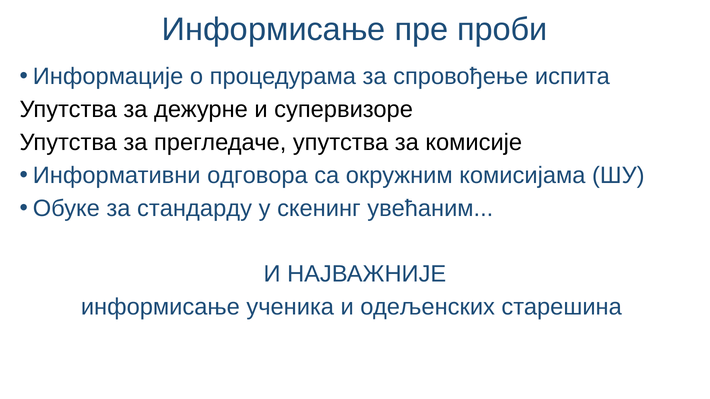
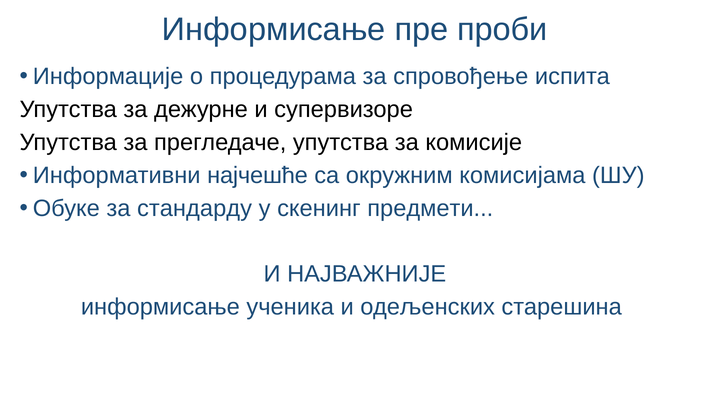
одговора: одговора -> најчешће (258, 175)
увећаним: увећаним -> предмети (430, 208)
